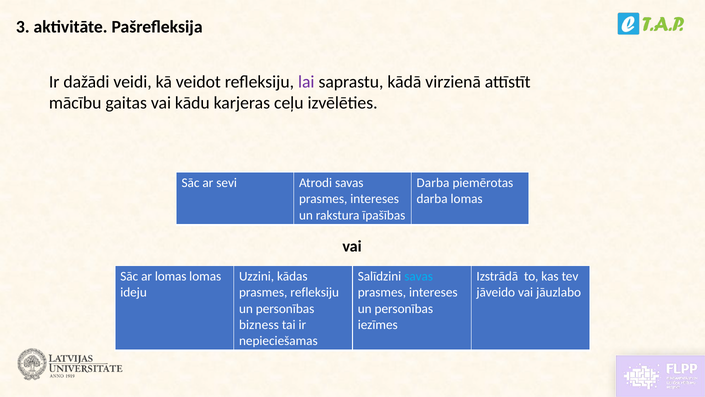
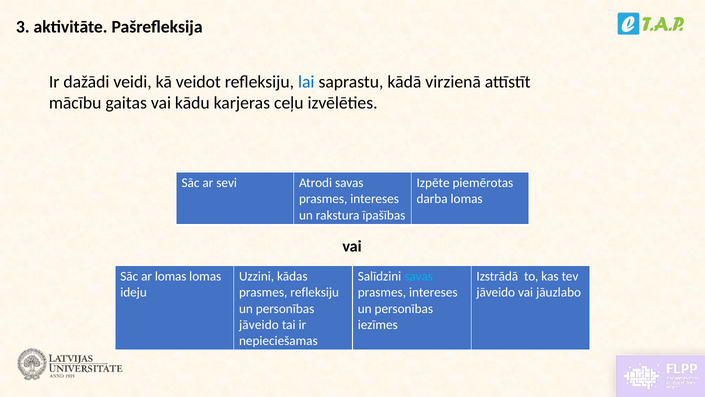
lai colour: purple -> blue (306, 82)
Darba: Darba -> Izpēte (433, 183)
bizness: bizness -> jāveido (259, 325)
